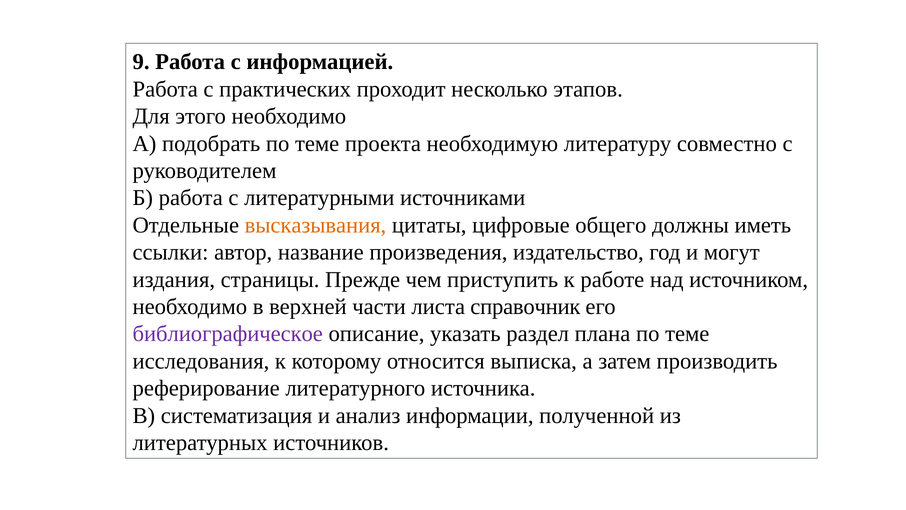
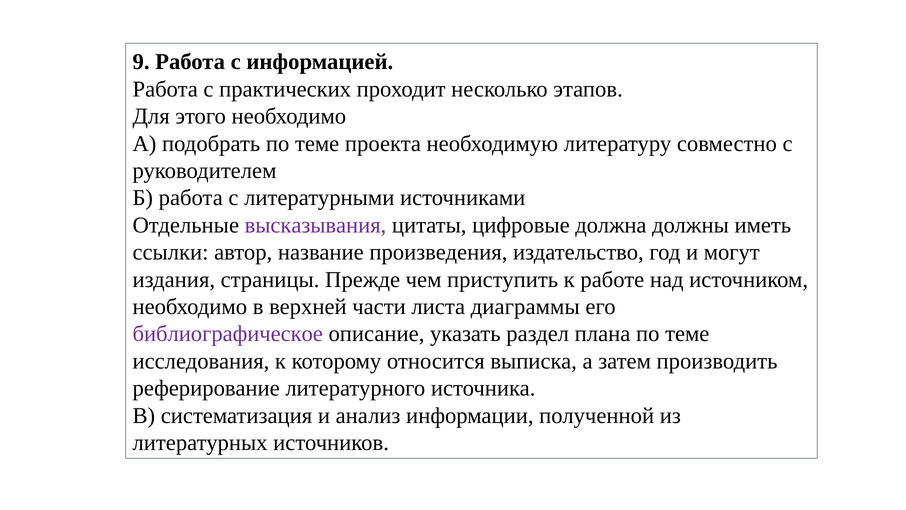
высказывания colour: orange -> purple (315, 225)
общего: общего -> должна (611, 225)
справочник: справочник -> диаграммы (525, 307)
